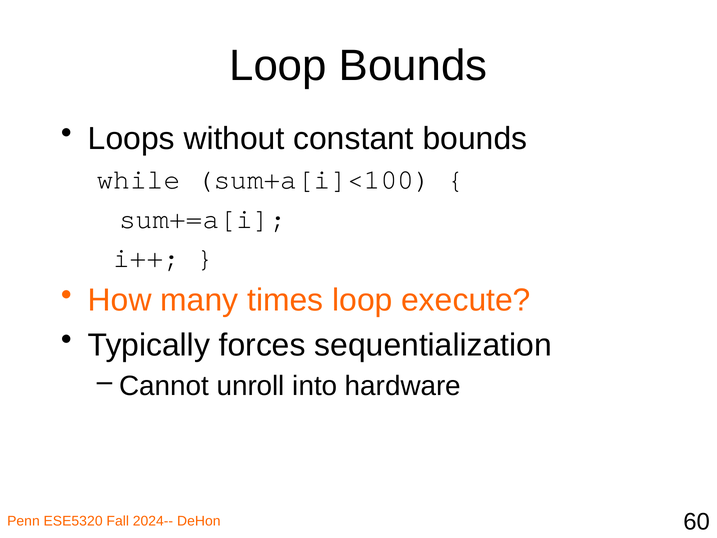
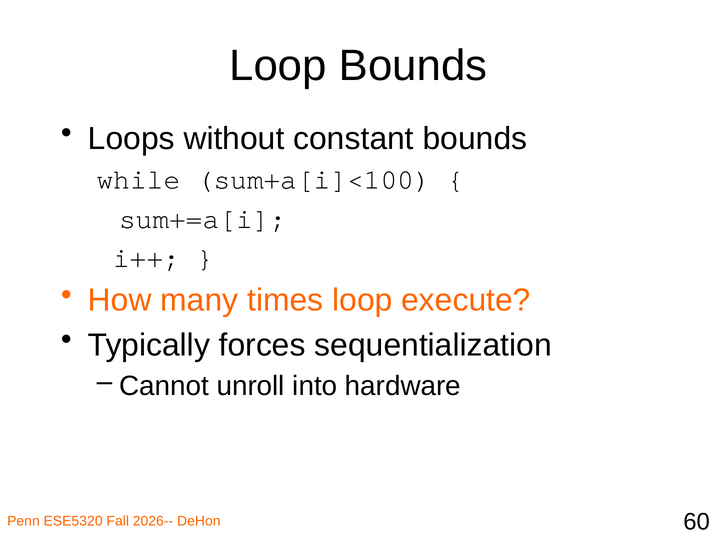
2024--: 2024-- -> 2026-- (153, 521)
